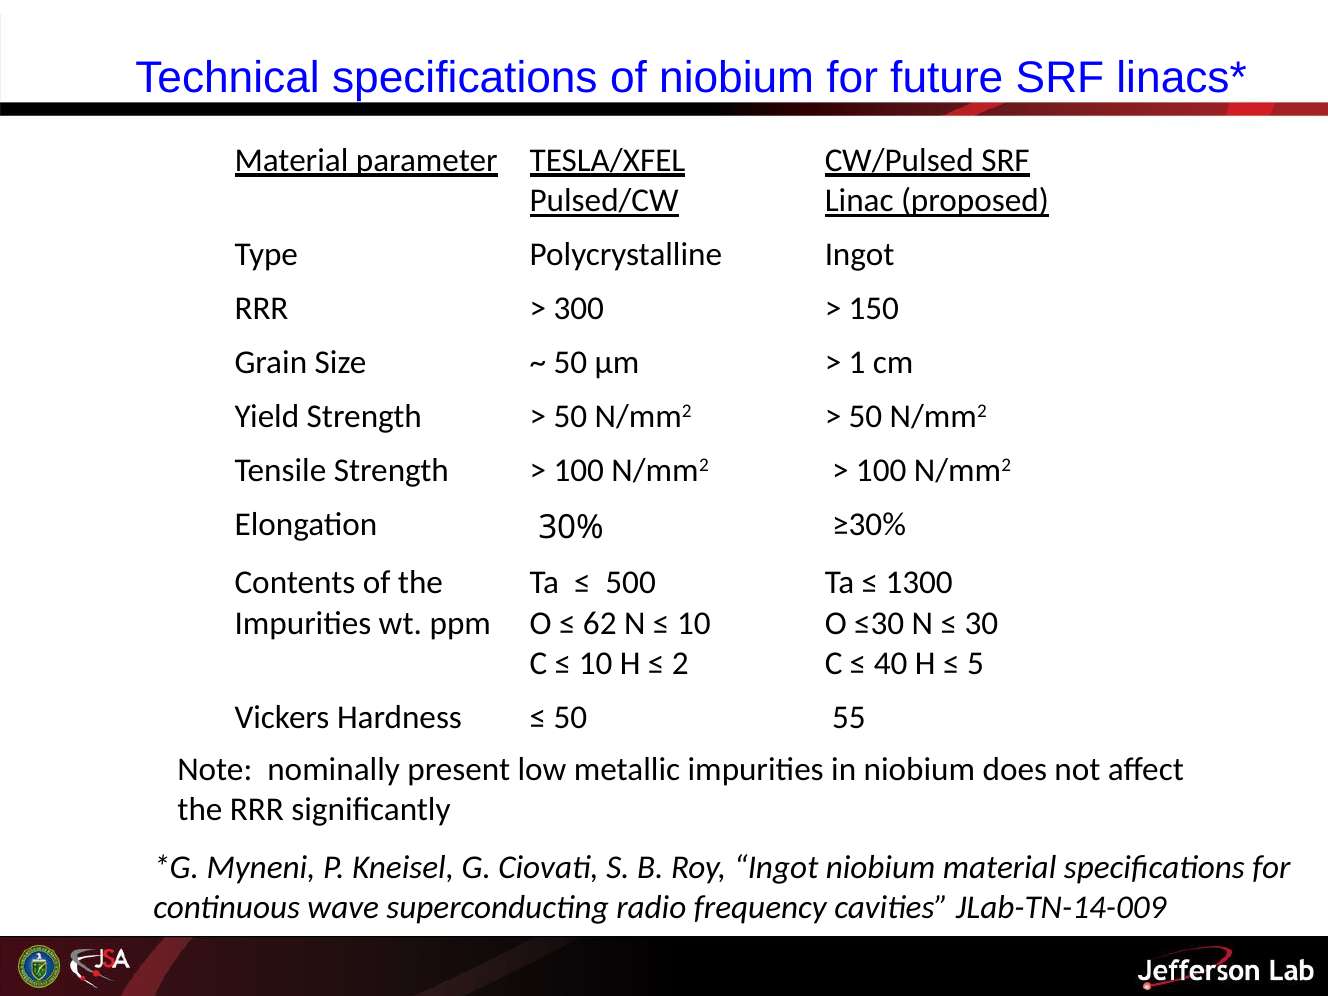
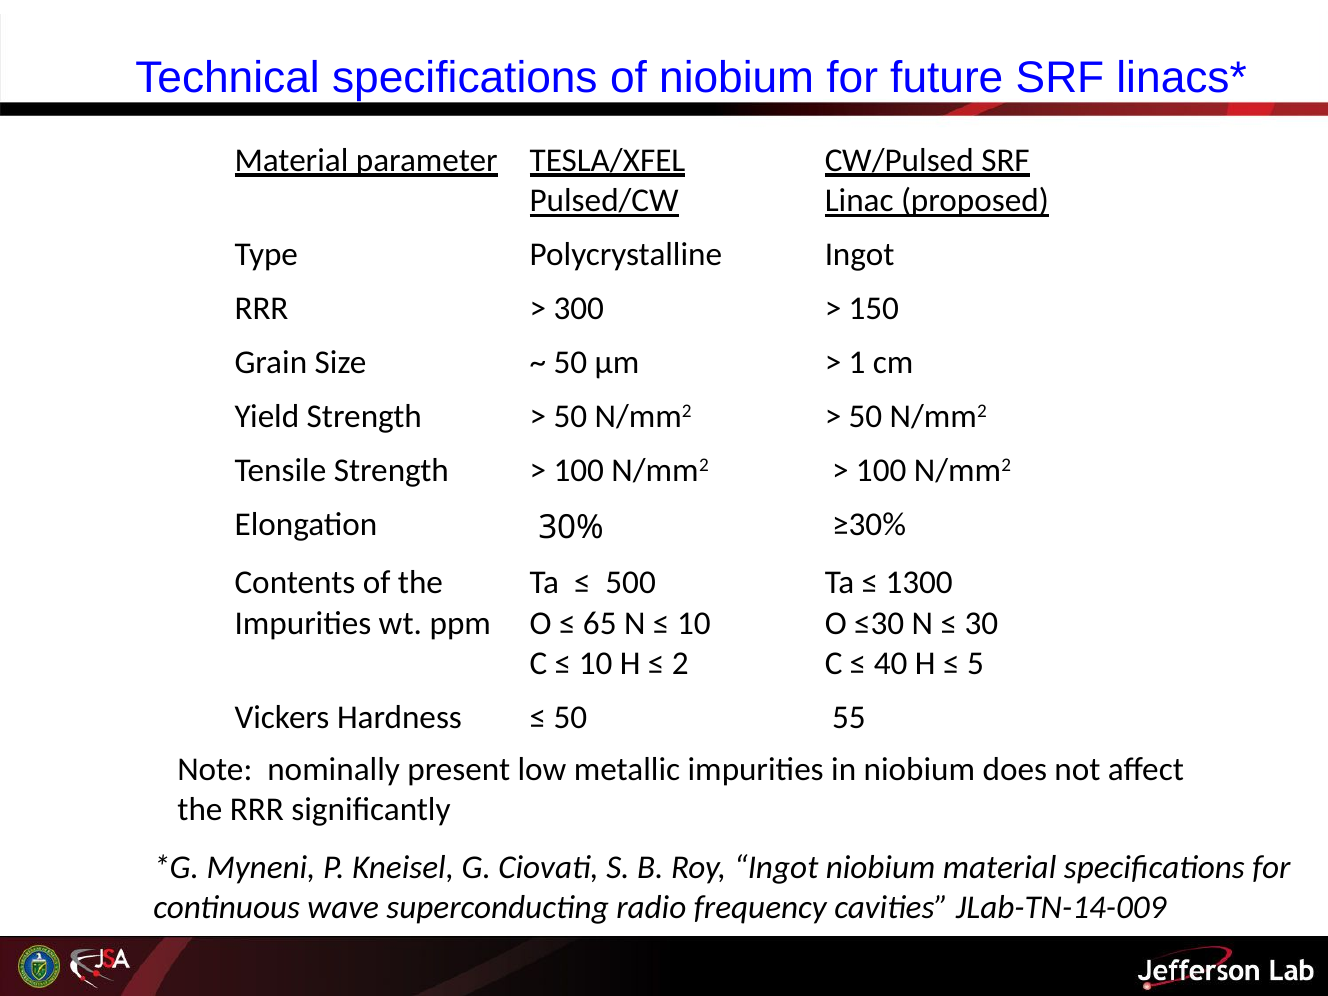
62: 62 -> 65 (600, 623)
